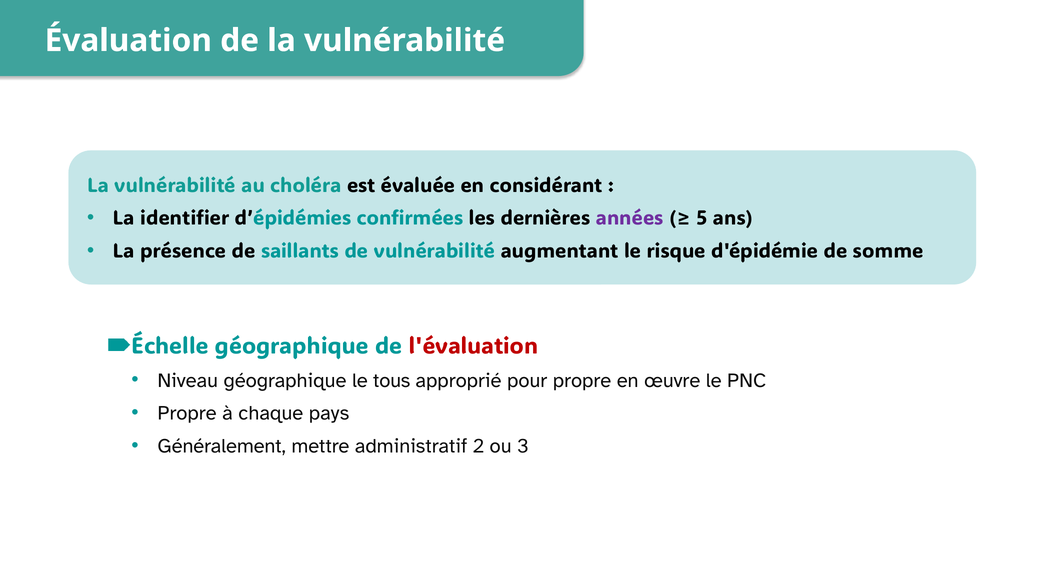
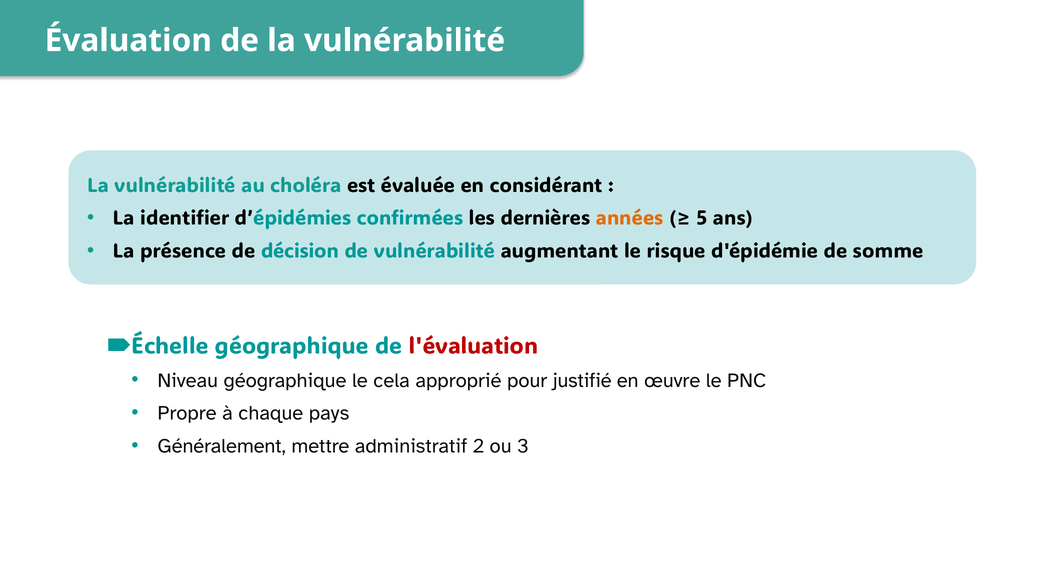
années colour: purple -> orange (630, 218)
saillants: saillants -> décision (300, 251)
tous: tous -> cela (392, 381)
pour propre: propre -> justifié (582, 381)
